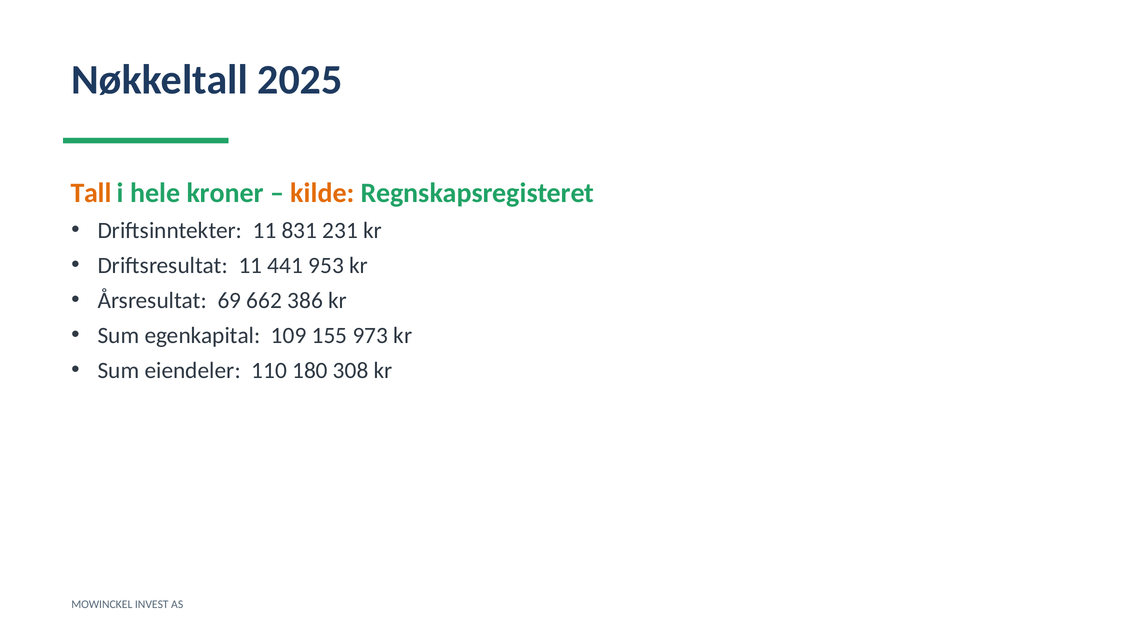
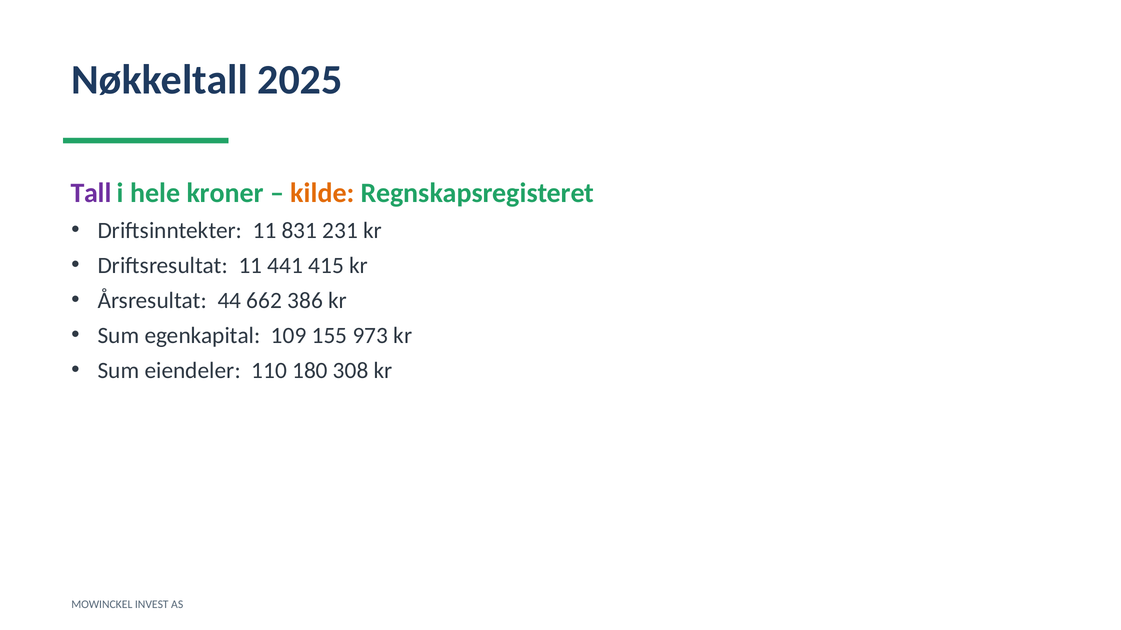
Tall colour: orange -> purple (91, 193)
953: 953 -> 415 (326, 266)
69: 69 -> 44 (229, 301)
